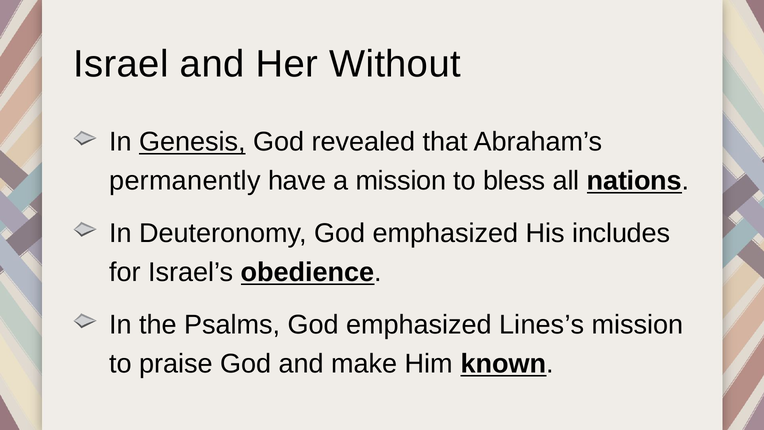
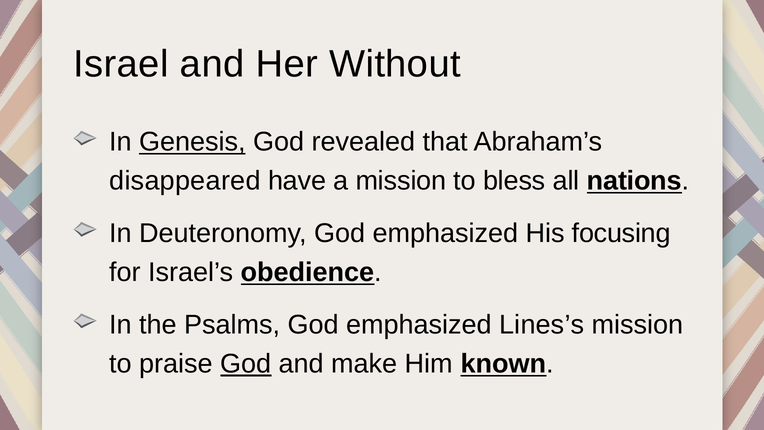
permanently: permanently -> disappeared (185, 181)
includes: includes -> focusing (621, 233)
God underline: none -> present (246, 364)
